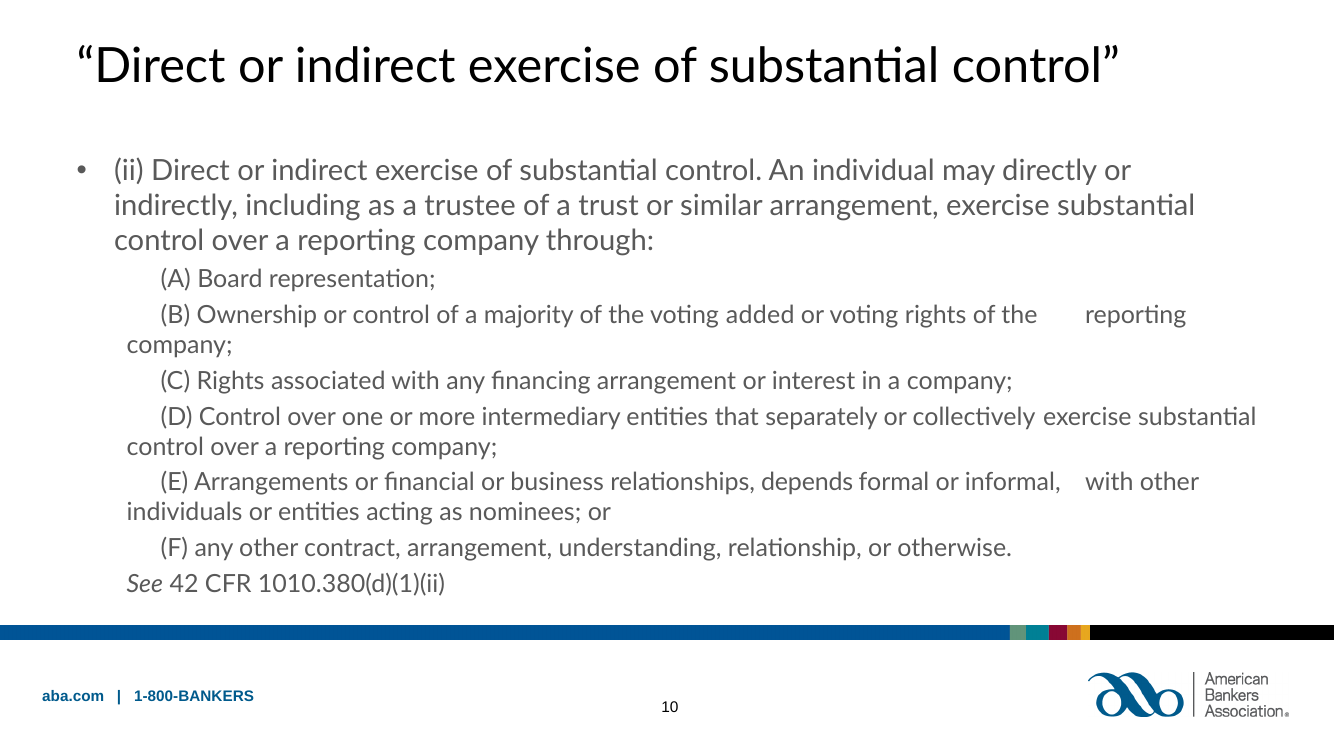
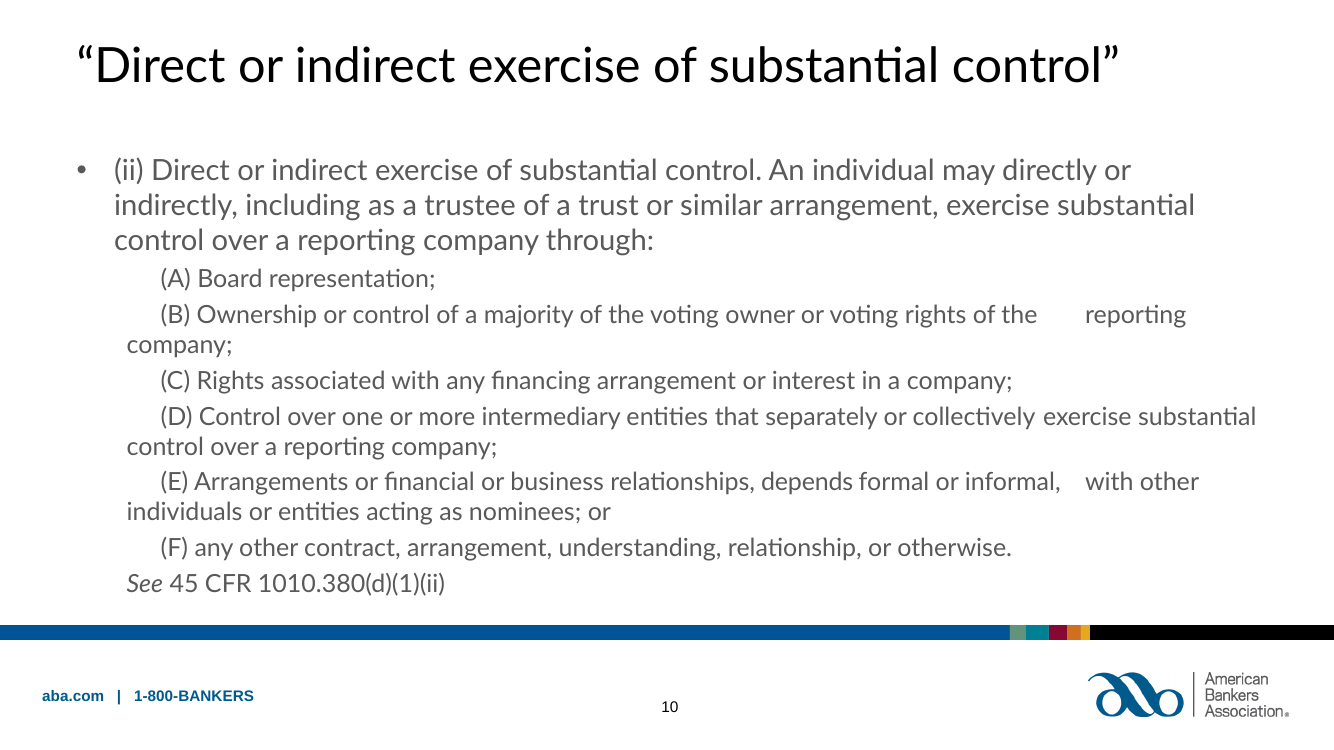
added: added -> owner (760, 315)
42: 42 -> 45 (184, 585)
